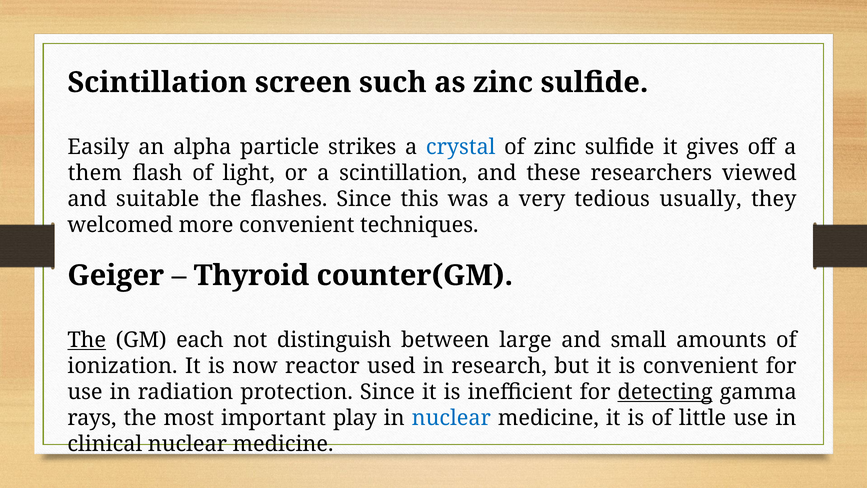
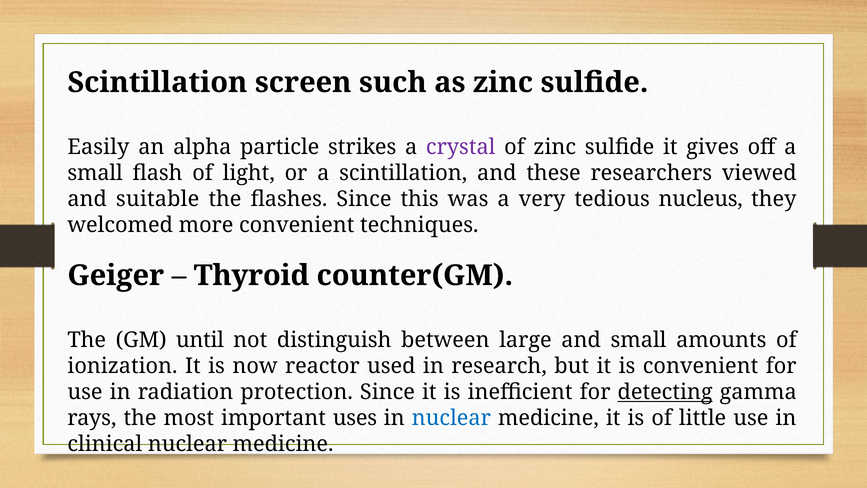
crystal colour: blue -> purple (461, 147)
them: them -> small (95, 173)
usually: usually -> nucleus (701, 199)
The underline: present -> none (87, 340)
each: each -> until (200, 340)
play: play -> uses (355, 418)
